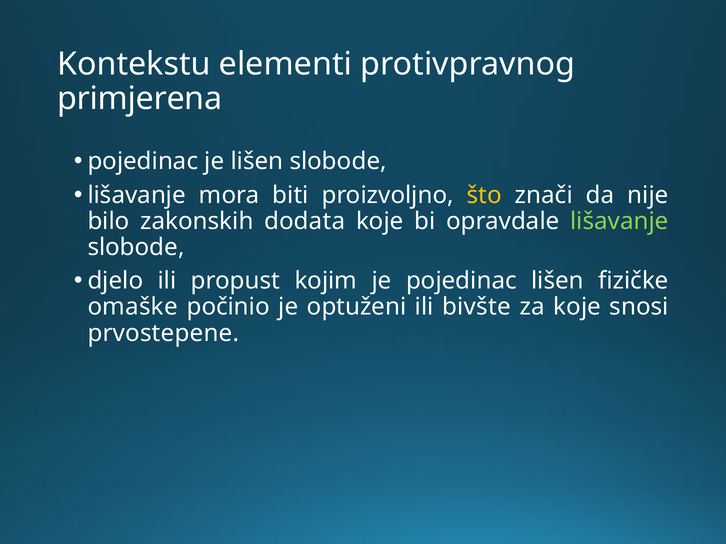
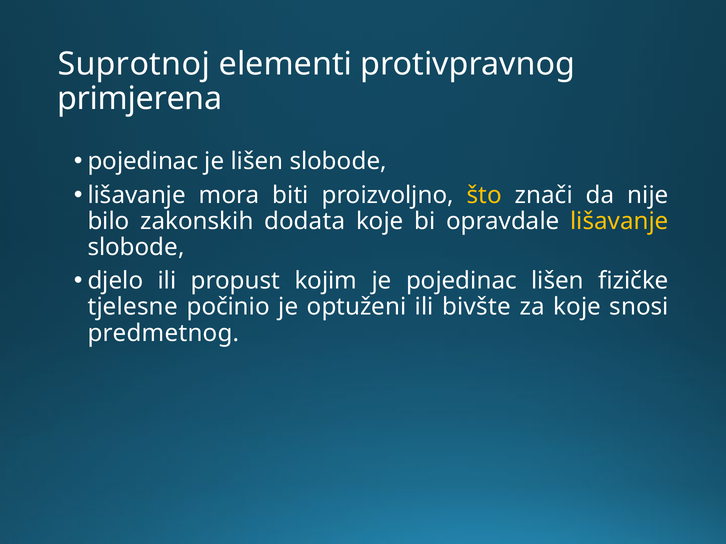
Kontekstu: Kontekstu -> Suprotnoj (134, 64)
lišavanje colour: light green -> yellow (619, 221)
omaške: omaške -> tjelesne (133, 307)
prvostepene: prvostepene -> predmetnog (163, 333)
